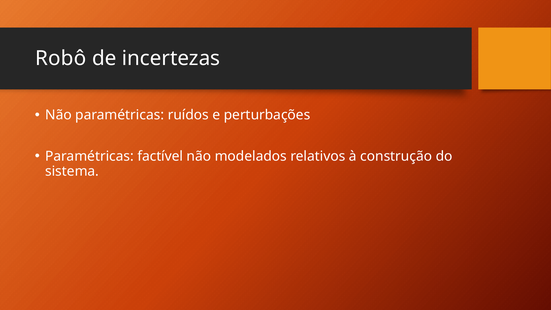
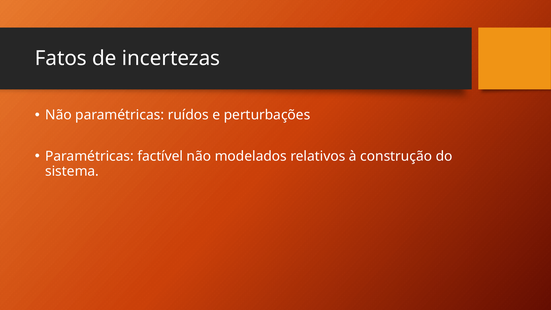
Robô: Robô -> Fatos (61, 58)
